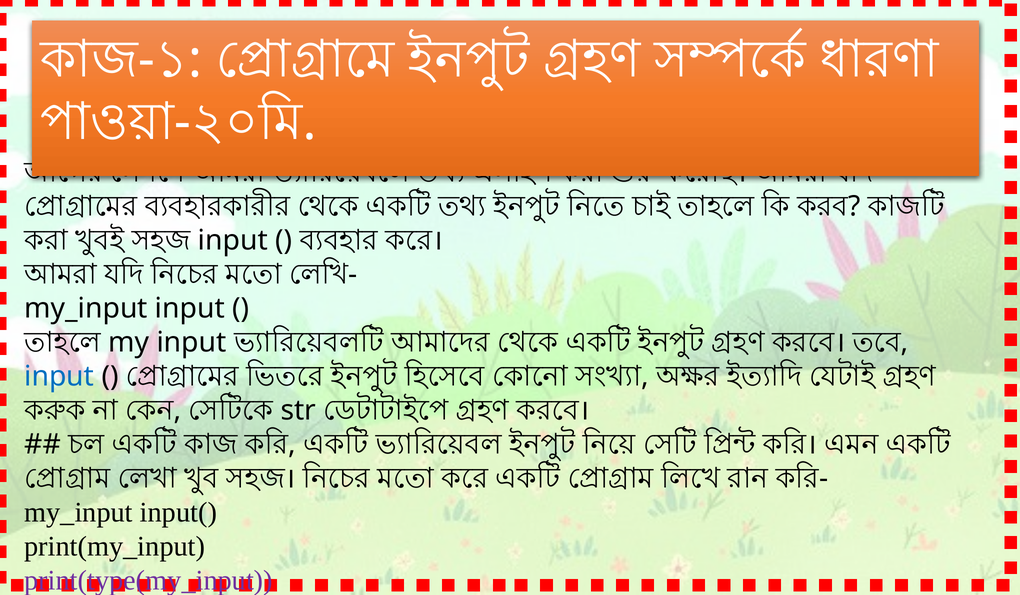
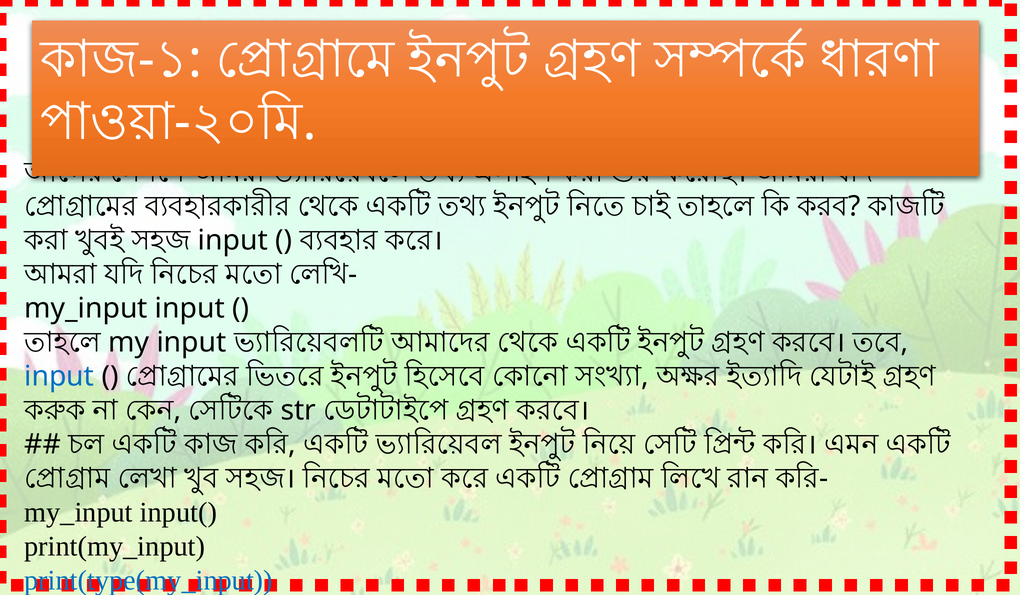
print(type(my_input colour: purple -> blue (149, 580)
